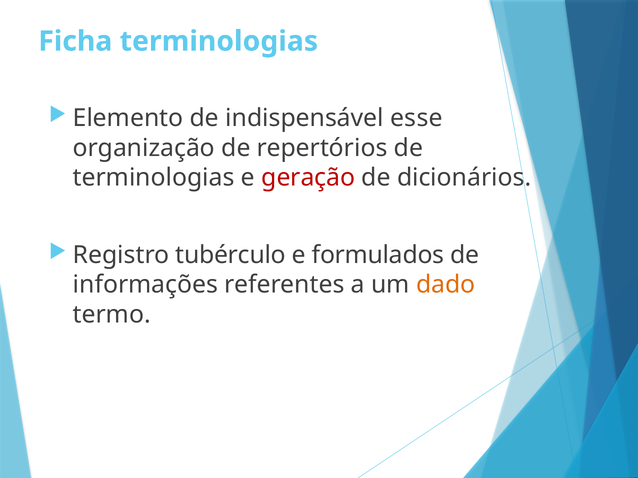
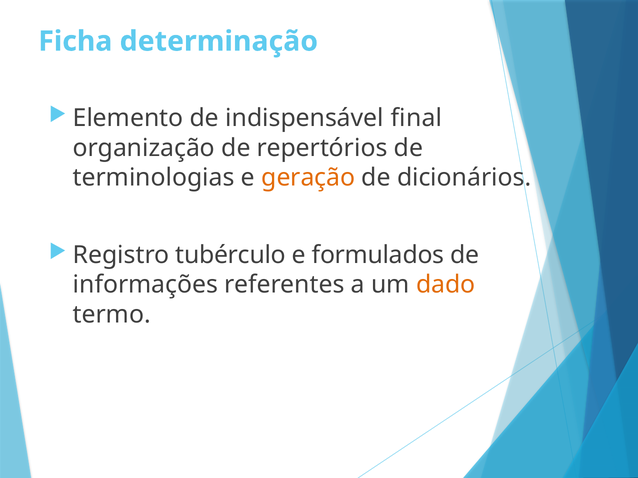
Ficha terminologias: terminologias -> determinação (219, 41)
esse: esse -> final (416, 118)
geração colour: red -> orange (308, 178)
